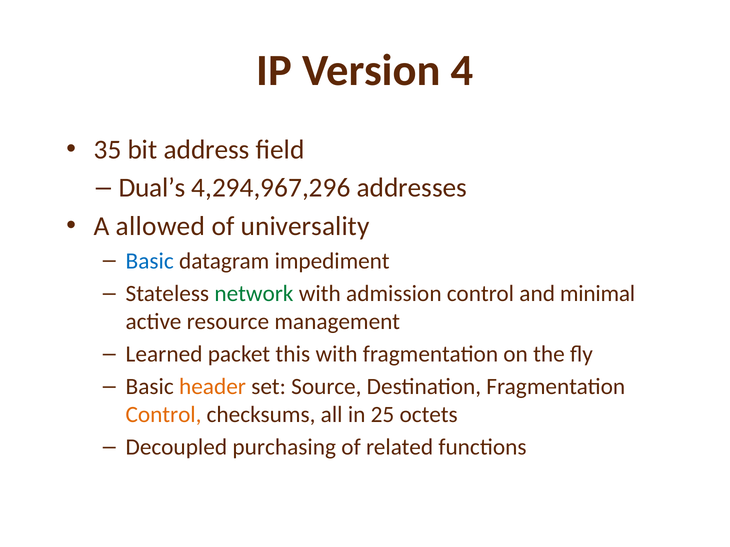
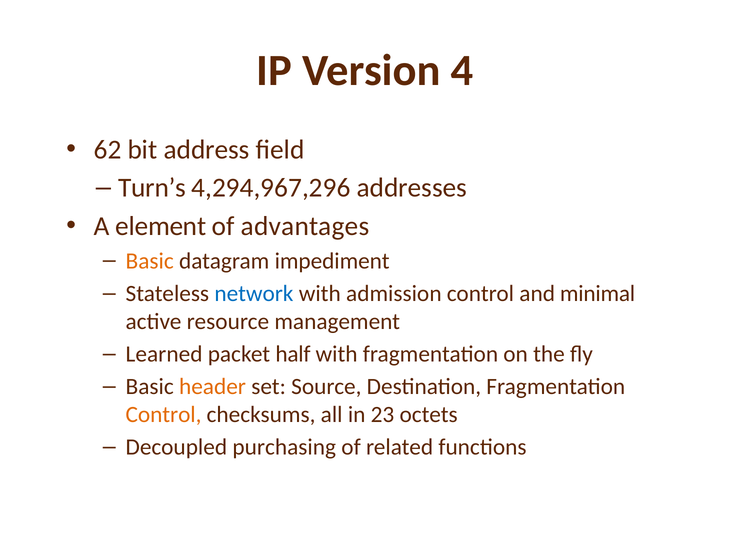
35: 35 -> 62 (108, 150)
Dual’s: Dual’s -> Turn’s (152, 188)
allowed: allowed -> element (161, 226)
universality: universality -> advantages (305, 226)
Basic colour: blue -> orange (150, 261)
network colour: green -> blue (254, 294)
this: this -> half (293, 354)
25: 25 -> 23 (382, 415)
